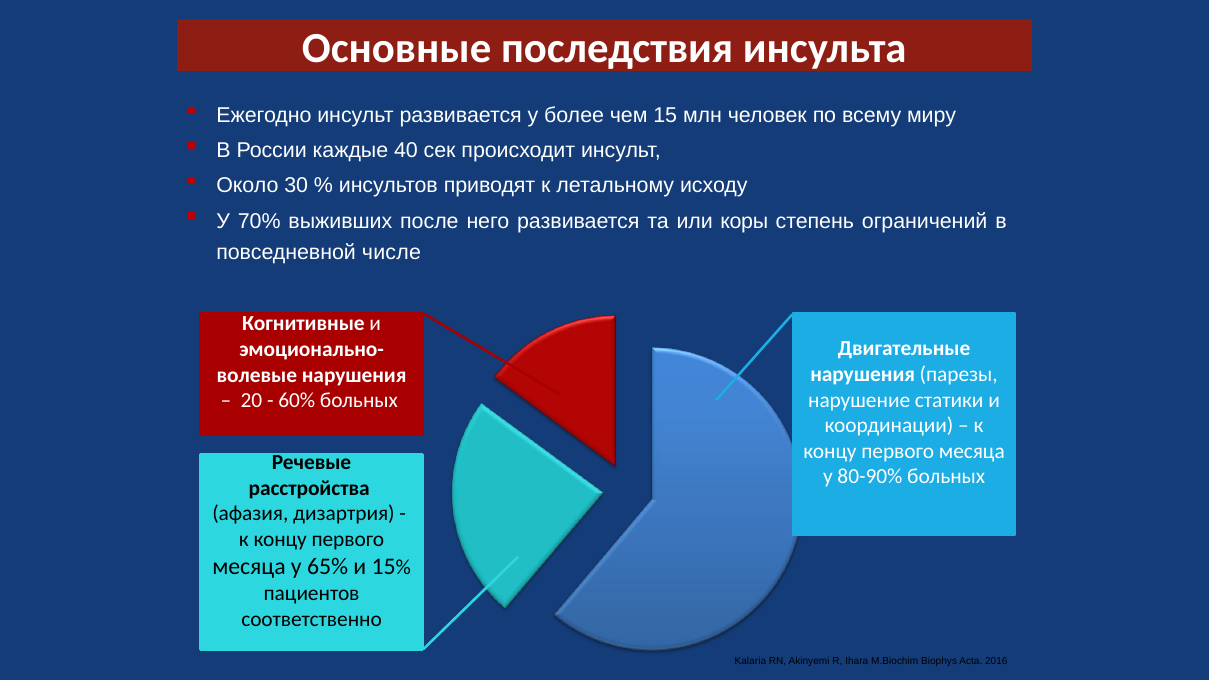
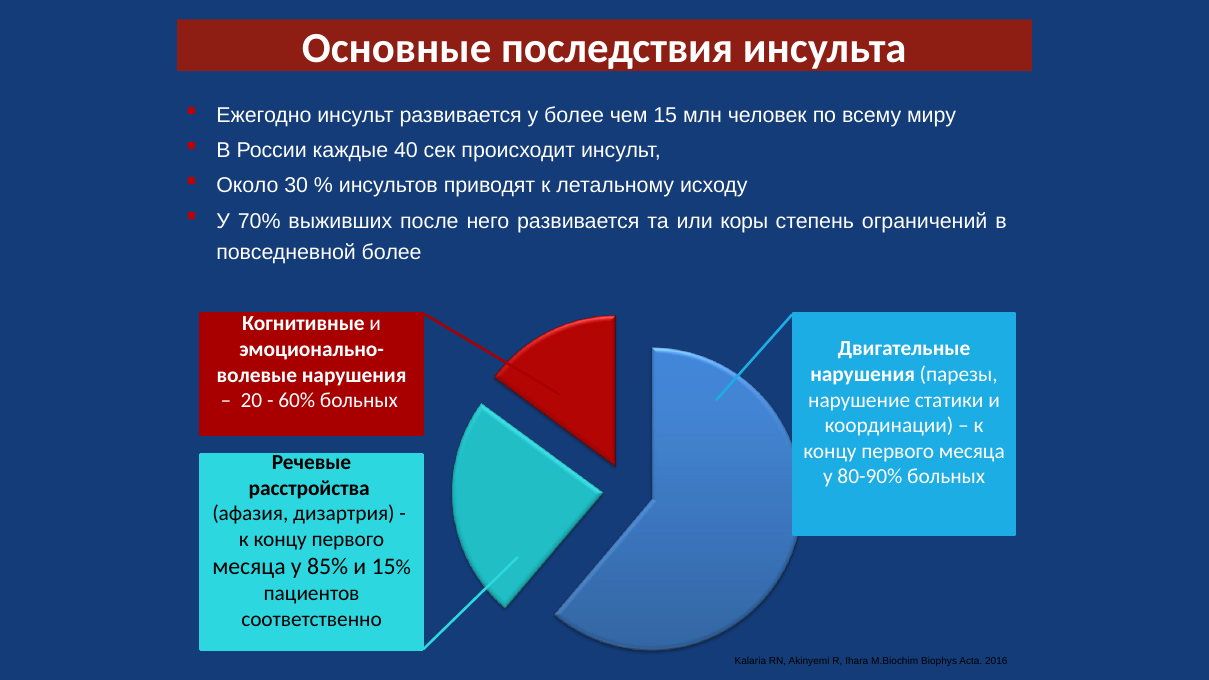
повседневной числе: числе -> более (392, 252)
65%: 65% -> 85% (328, 567)
